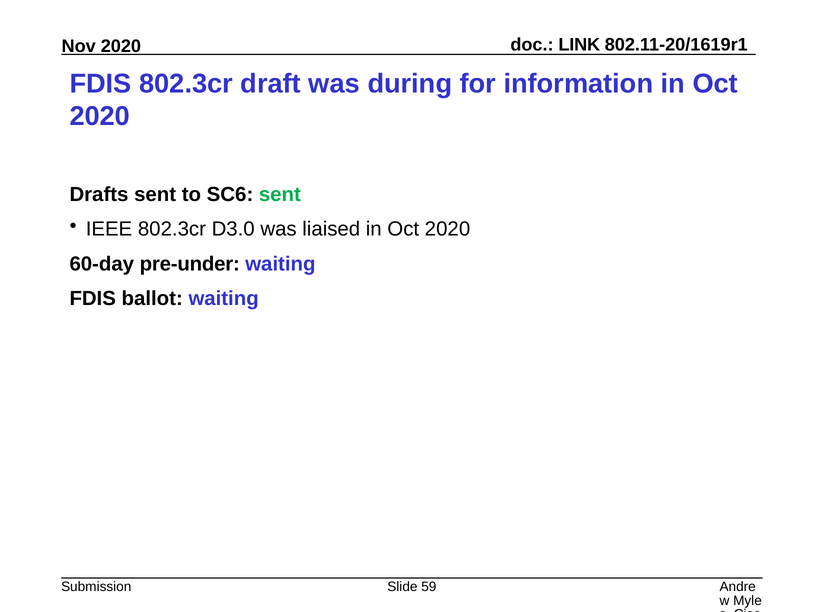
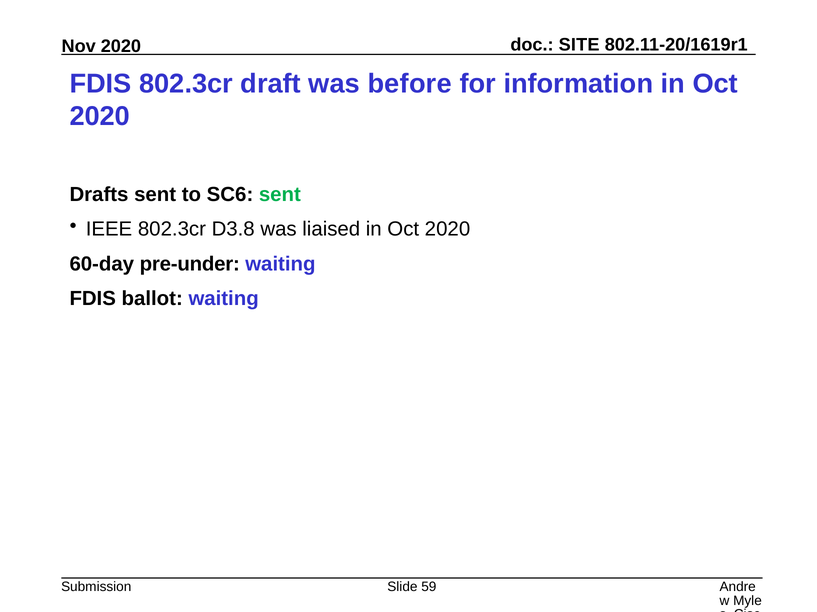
LINK: LINK -> SITE (579, 45)
during: during -> before (410, 84)
D3.0: D3.0 -> D3.8 (233, 230)
